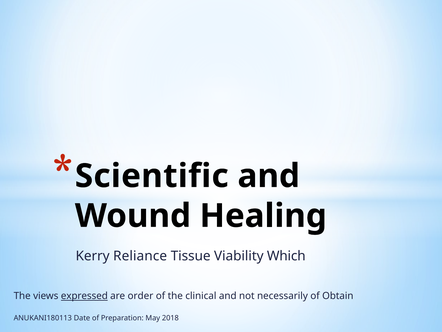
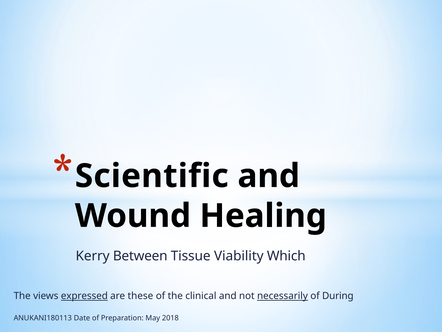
Reliance: Reliance -> Between (140, 255)
order: order -> these (140, 296)
necessarily underline: none -> present (282, 296)
Obtain: Obtain -> During (338, 296)
